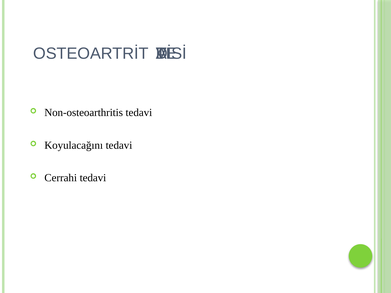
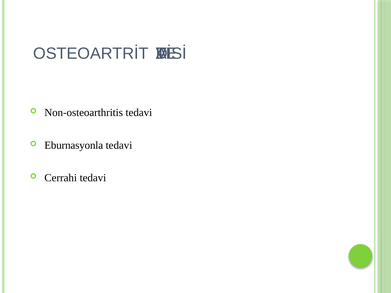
Koyulacağını: Koyulacağını -> Eburnasyonla (74, 145)
